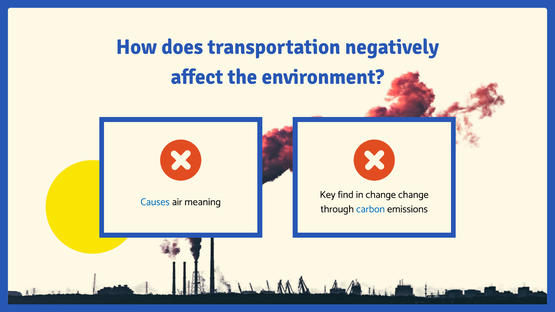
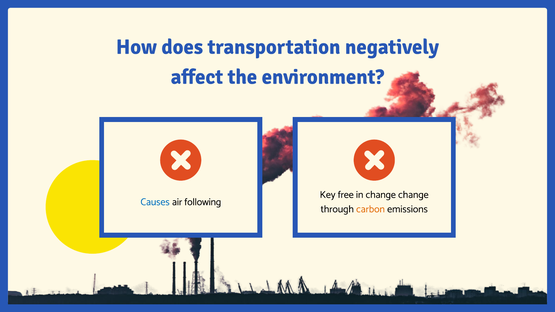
find: find -> free (346, 195)
meaning: meaning -> following (203, 202)
carbon colour: blue -> orange (370, 209)
